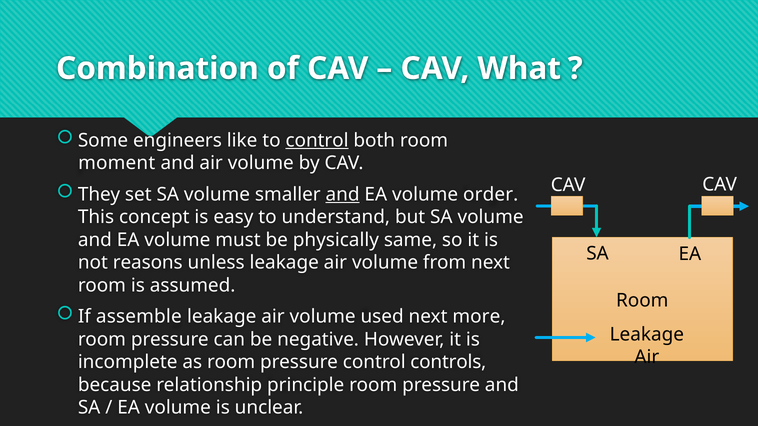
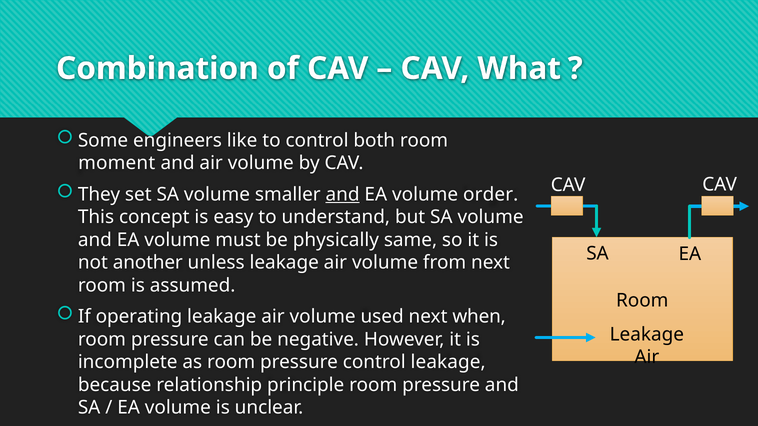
control underline: present -> none (317, 141)
reasons: reasons -> another (148, 263)
assemble: assemble -> operating (139, 317)
more: more -> when (479, 317)
control controls: controls -> leakage (448, 362)
